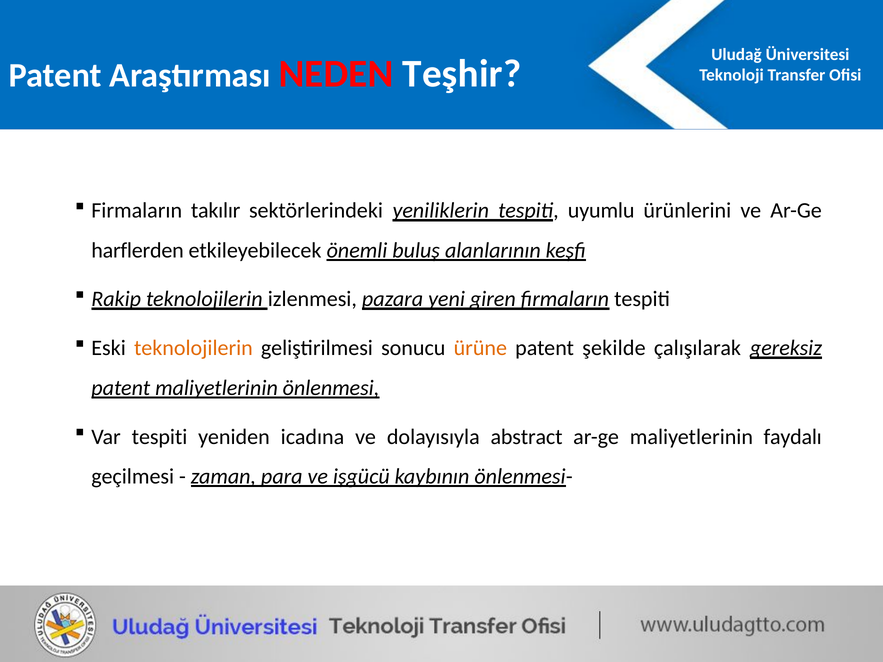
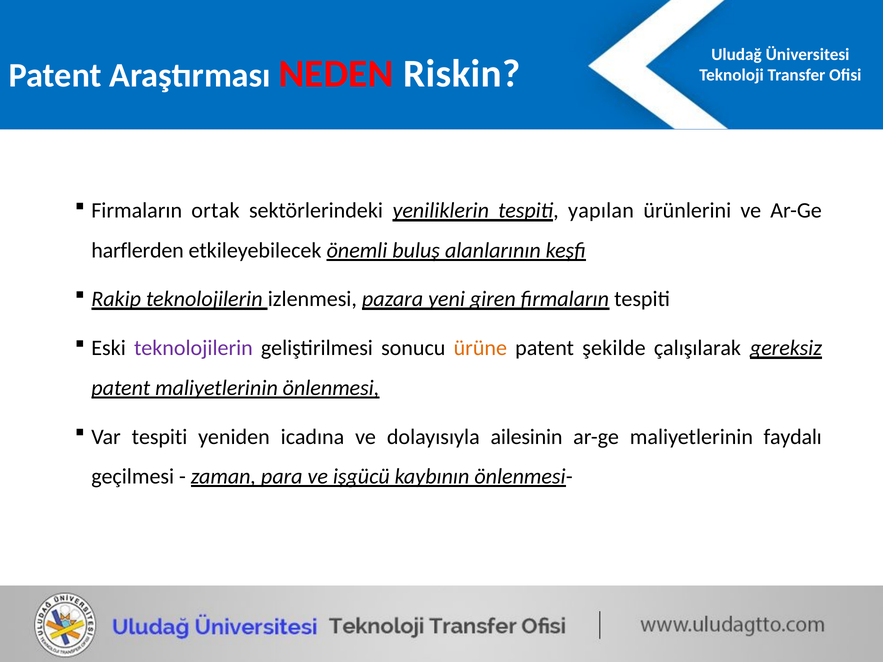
Teşhir: Teşhir -> Riskin (462, 74)
takılır: takılır -> ortak (215, 211)
uyumlu: uyumlu -> yapılan (601, 211)
teknolojilerin colour: orange -> purple (193, 348)
abstract: abstract -> ailesinin (527, 437)
